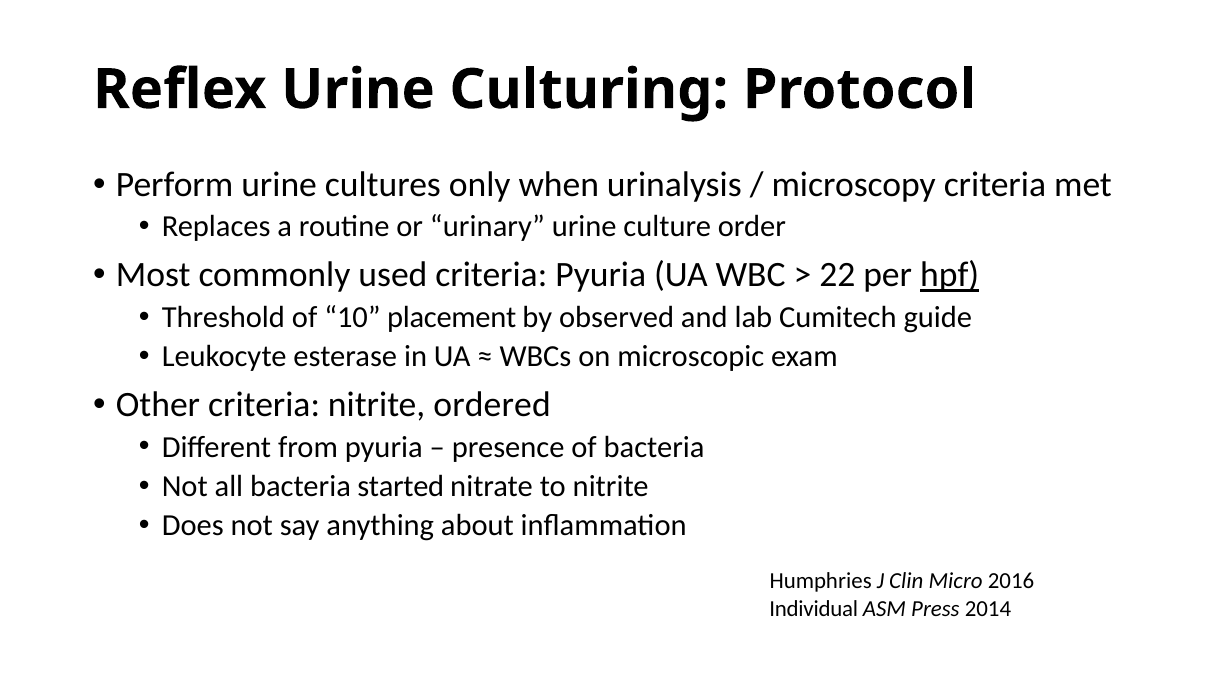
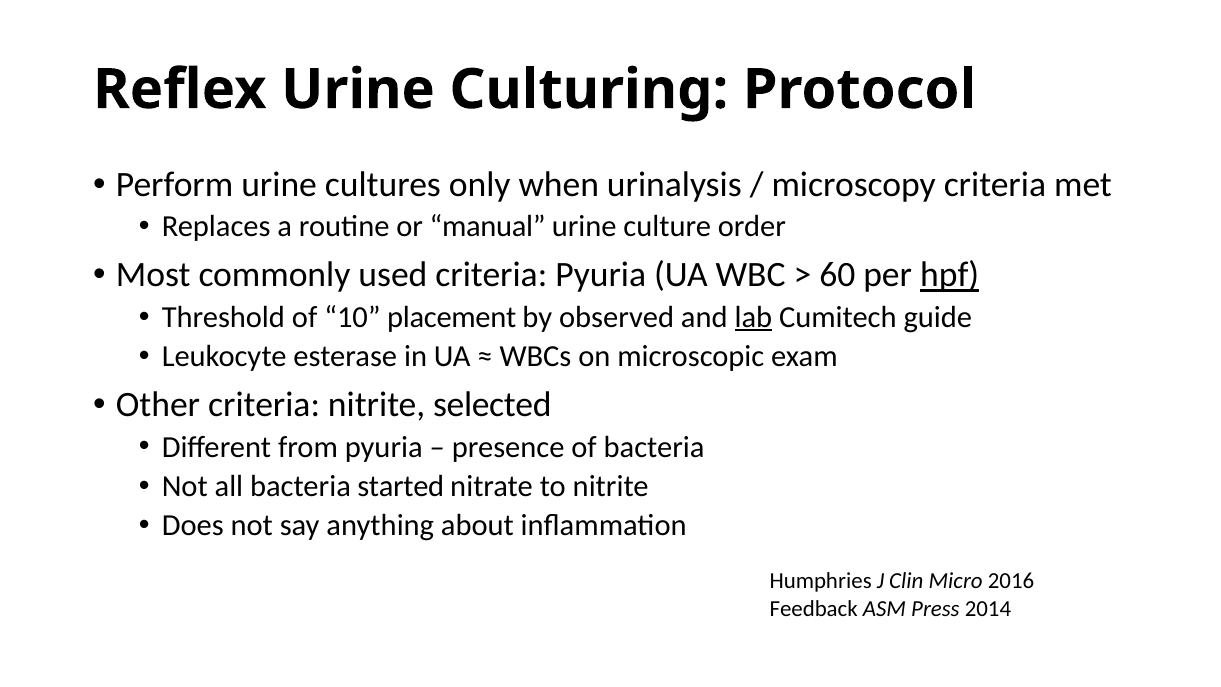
urinary: urinary -> manual (488, 227)
22: 22 -> 60 (837, 275)
lab underline: none -> present (753, 317)
ordered: ordered -> selected (492, 405)
Individual: Individual -> Feedback (814, 608)
